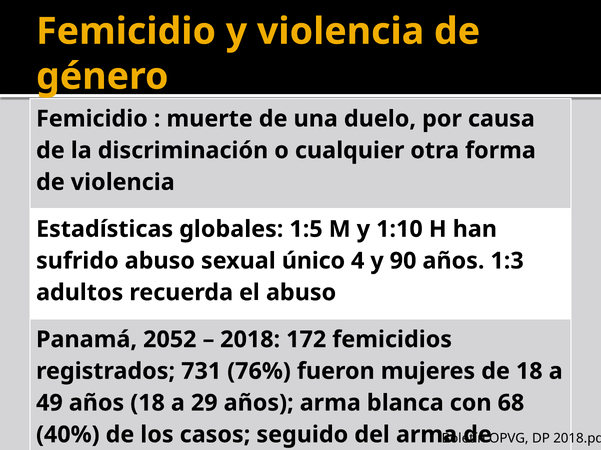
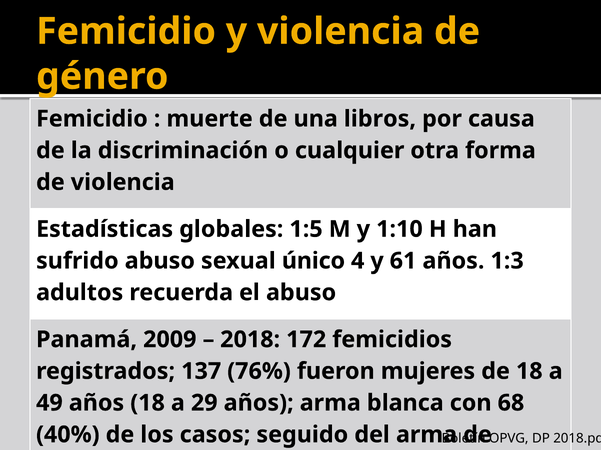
duelo: duelo -> libros (380, 119)
90: 90 -> 61 (403, 261)
2052: 2052 -> 2009 (170, 340)
731: 731 -> 137 (201, 372)
